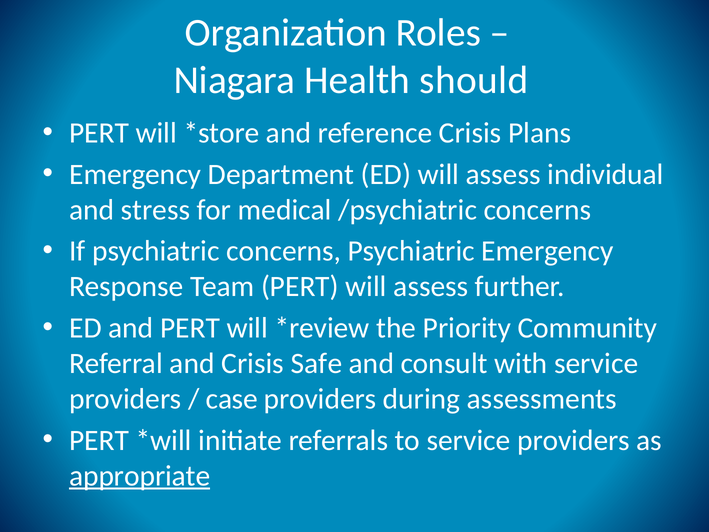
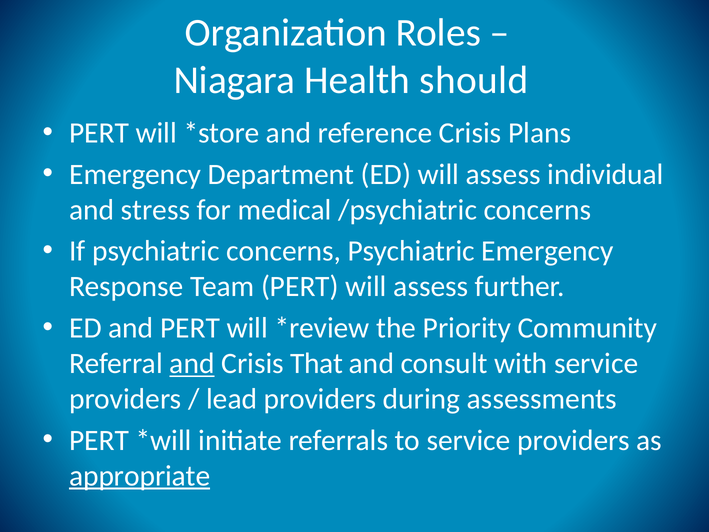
and underline: none -> present (192, 363)
Safe: Safe -> That (317, 363)
case: case -> lead (232, 399)
